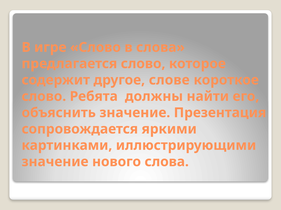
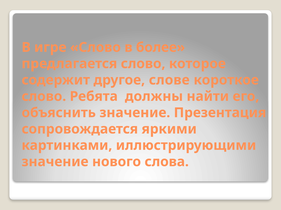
в слова: слова -> более (161, 47)
